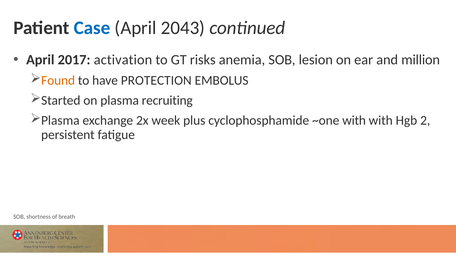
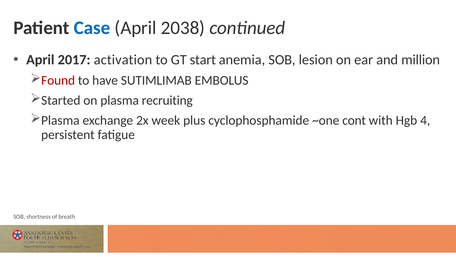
2043: 2043 -> 2038 (183, 28)
risks: risks -> start (203, 60)
Found colour: orange -> red (58, 80)
PROTECTION: PROTECTION -> SUTIMLIMAB (156, 80)
~one with: with -> cont (354, 120)
2: 2 -> 4 (425, 120)
